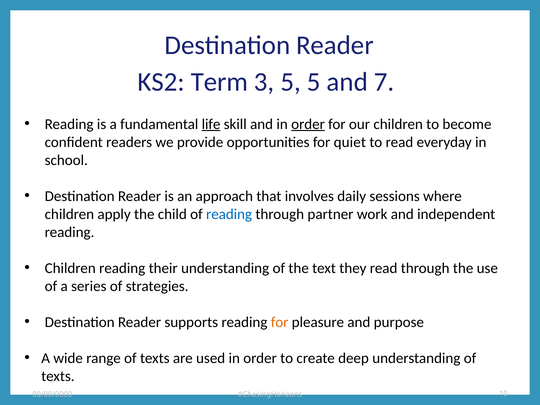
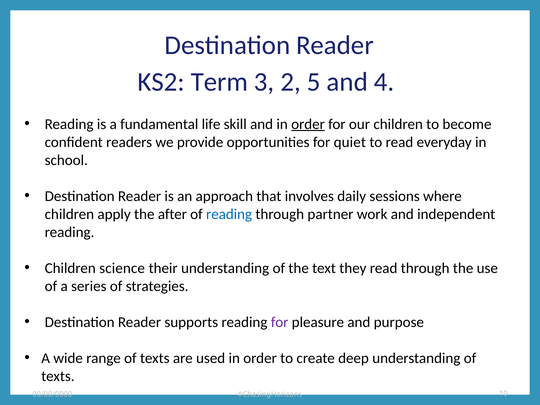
3 5: 5 -> 2 (291, 82)
7: 7 -> 4 (384, 82)
life underline: present -> none (211, 124)
child: child -> after (172, 214)
Children reading: reading -> science (122, 268)
for colour: orange -> purple (280, 322)
